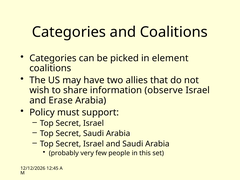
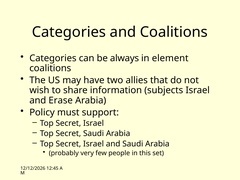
picked: picked -> always (125, 58)
observe: observe -> subjects (164, 90)
